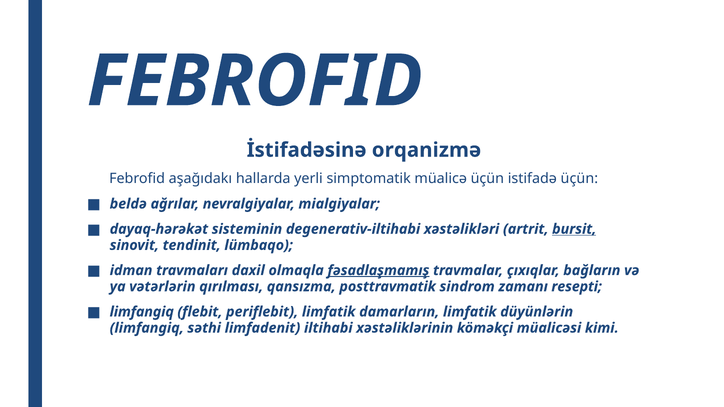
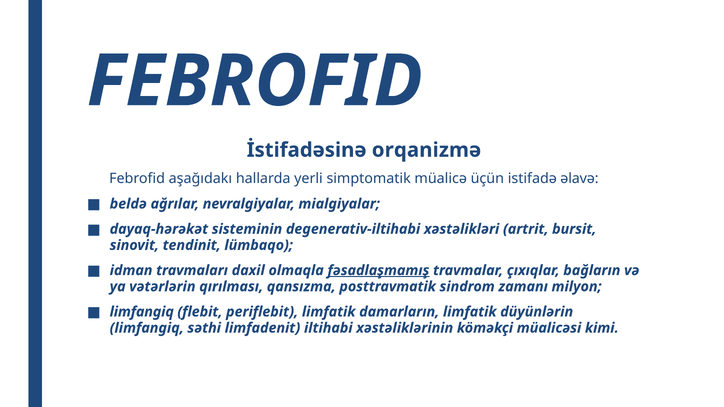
istifadə üçün: üçün -> əlavə (579, 179)
bursit underline: present -> none (574, 229)
resepti: resepti -> milyon (577, 287)
